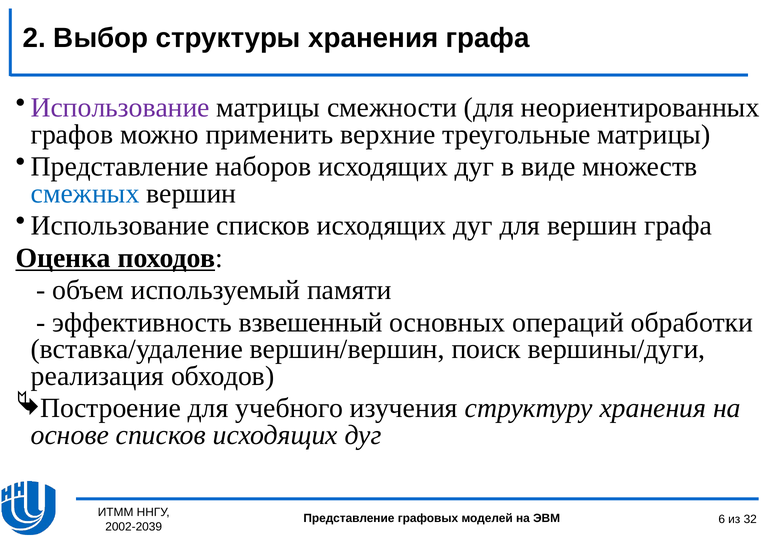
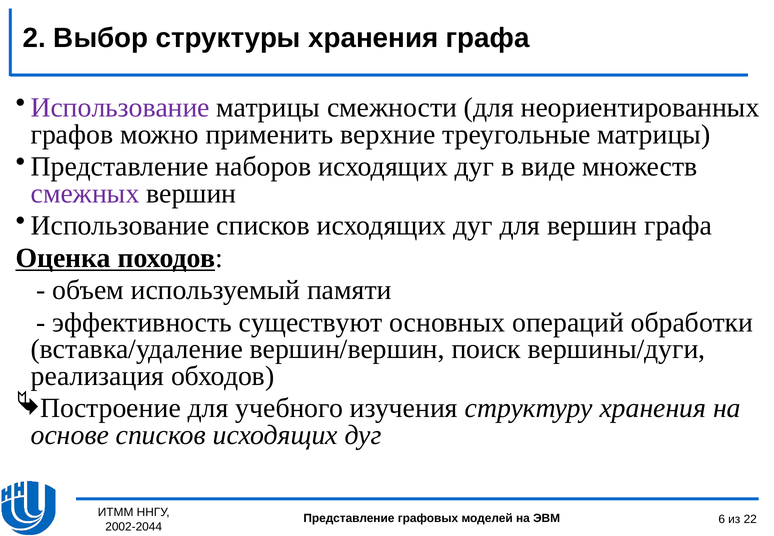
смежных colour: blue -> purple (85, 193)
взвешенный: взвешенный -> существуют (311, 322)
32: 32 -> 22 (750, 519)
2002-2039: 2002-2039 -> 2002-2044 (134, 527)
